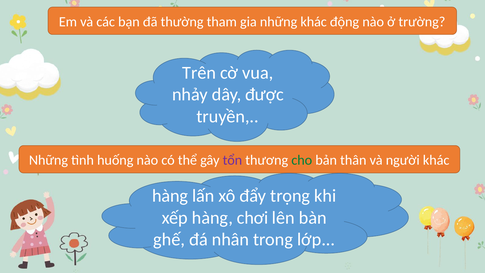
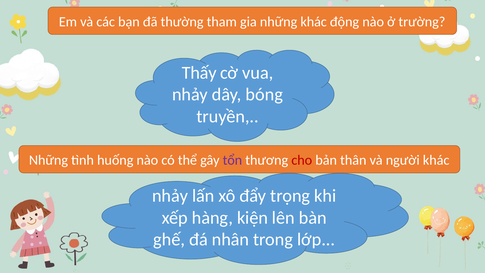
Trên: Trên -> Thấy (199, 73)
được: được -> bóng (264, 95)
cho colour: green -> red (302, 160)
hàng: hàng -> nhảy (170, 196)
chơi: chơi -> kiện (252, 218)
